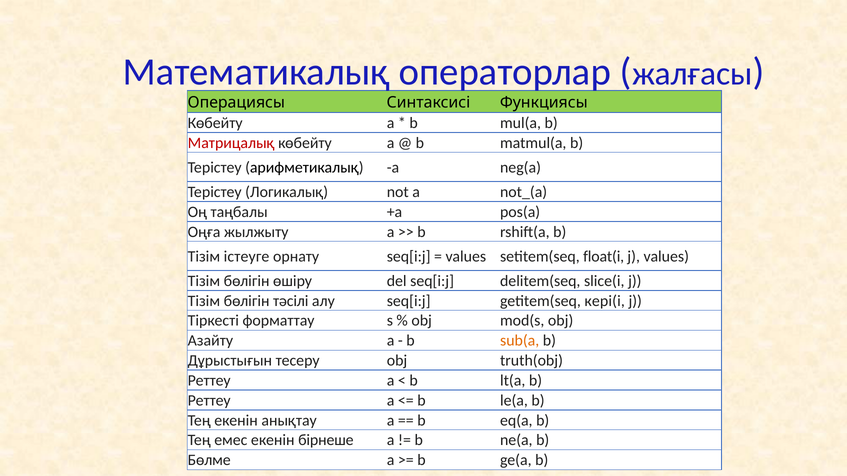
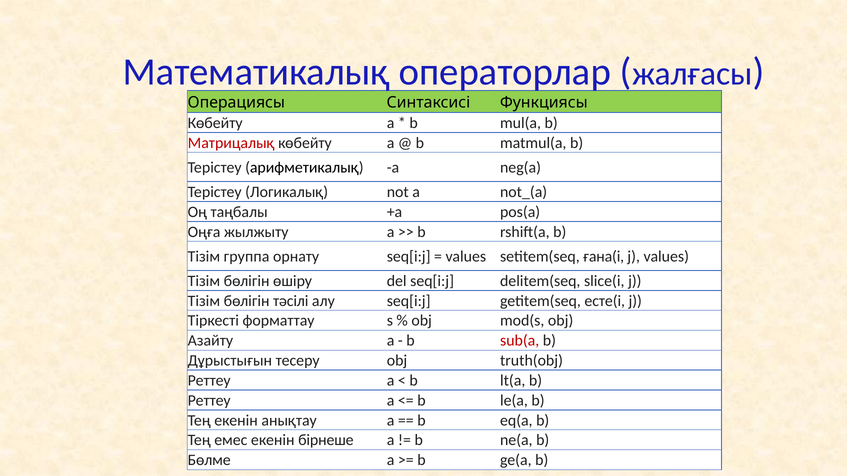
істеуге: істеуге -> группа (247, 257)
float(i: float(i -> ғана(i (604, 257)
кері(i: кері(i -> есте(i (605, 301)
sub(a colour: orange -> red (520, 341)
